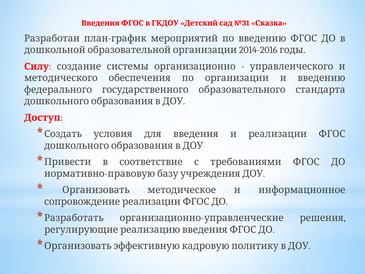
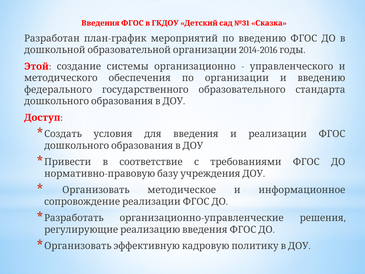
Силу: Силу -> Этой (36, 66)
